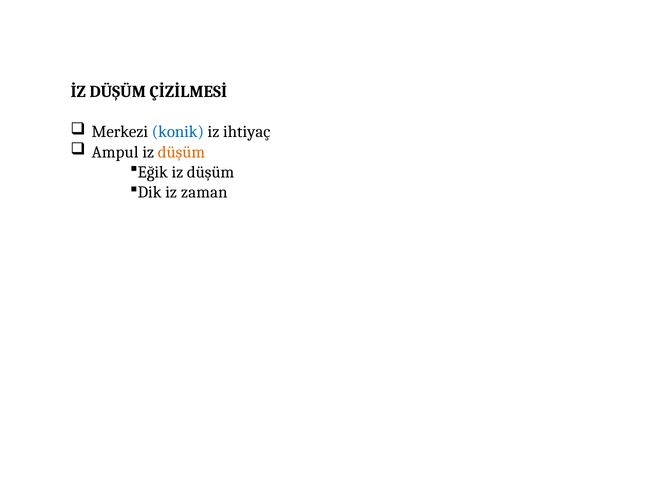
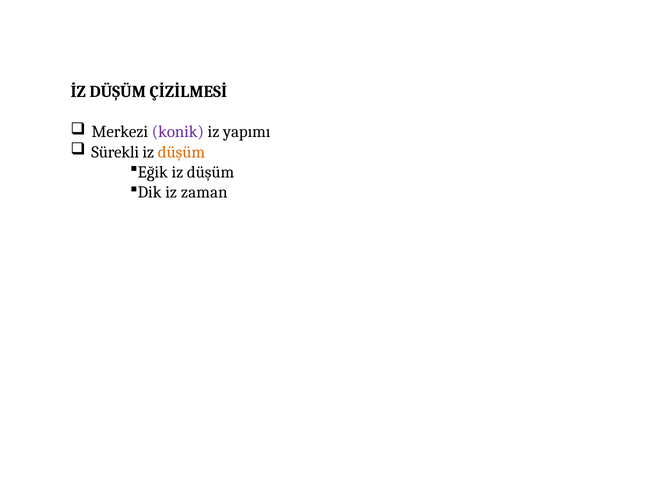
konik colour: blue -> purple (178, 132)
ihtiyaç: ihtiyaç -> yapımı (247, 132)
Ampul: Ampul -> Sürekli (115, 152)
